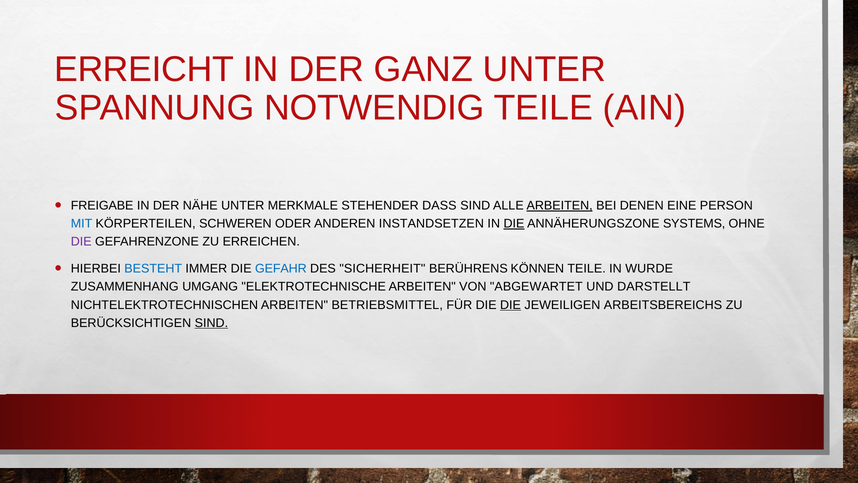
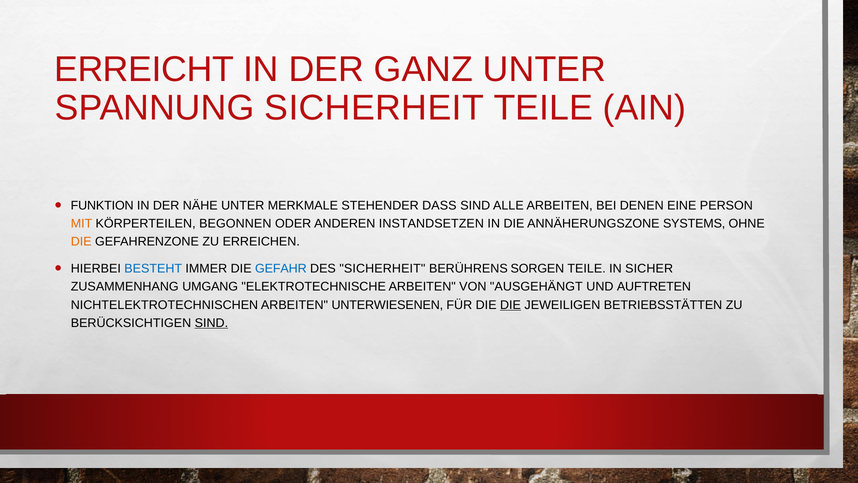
SPANNUNG NOTWENDIG: NOTWENDIG -> SICHERHEIT (374, 108)
FREIGABE: FREIGABE -> FUNKTION (102, 206)
ARBEITEN underline: present -> none (560, 206)
MIT colour: blue -> orange (82, 224)
SCHWEREN: SCHWEREN -> BEGONNEN (235, 224)
DIE underline: present -> none (514, 224)
DIE colour: purple -> orange (81, 242)
KÖNNEN: KÖNNEN -> SORGEN (537, 269)
WURDE: WURDE -> SICHER (649, 269)
ABGEWARTET: ABGEWARTET -> AUSGEHÄNGT (536, 287)
DARSTELLT: DARSTELLT -> AUFTRETEN (654, 287)
BETRIEBSMITTEL: BETRIEBSMITTEL -> UNTERWIESENEN (387, 305)
ARBEITSBEREICHS: ARBEITSBEREICHS -> BETRIEBSSTÄTTEN (663, 305)
